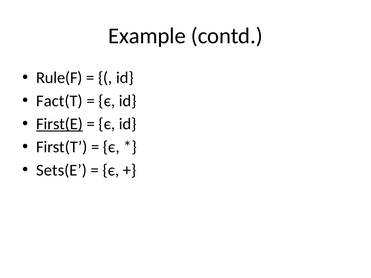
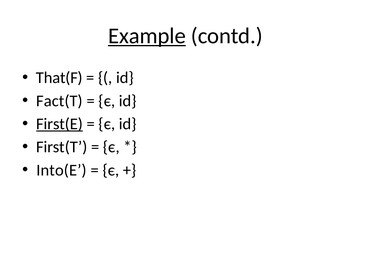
Example underline: none -> present (147, 36)
Rule(F: Rule(F -> That(F (59, 78)
Sets(E: Sets(E -> Into(E (61, 170)
